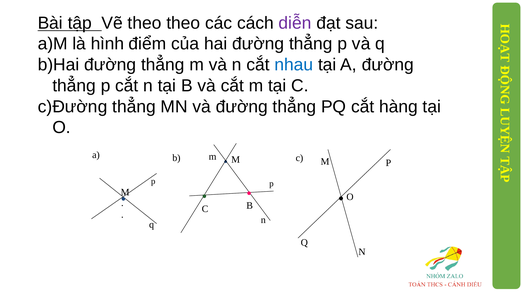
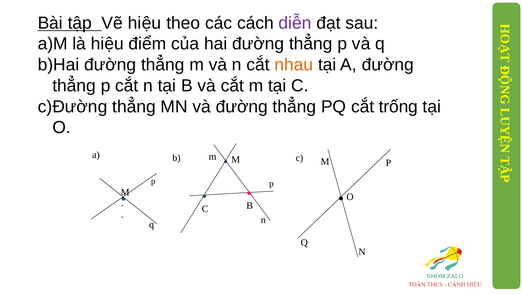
Vẽ theo: theo -> hiệu (145, 23)
là hình: hình -> hiệu (107, 44)
nhau colour: blue -> orange (294, 65)
hàng: hàng -> trống (398, 106)
